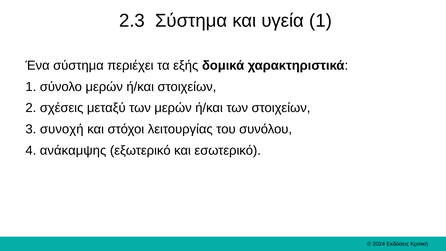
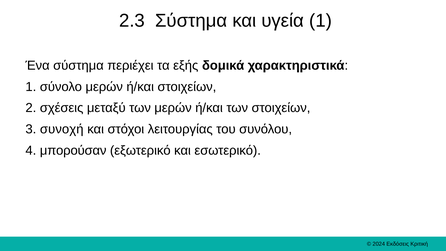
ανάκαμψης: ανάκαμψης -> μπορούσαν (73, 150)
